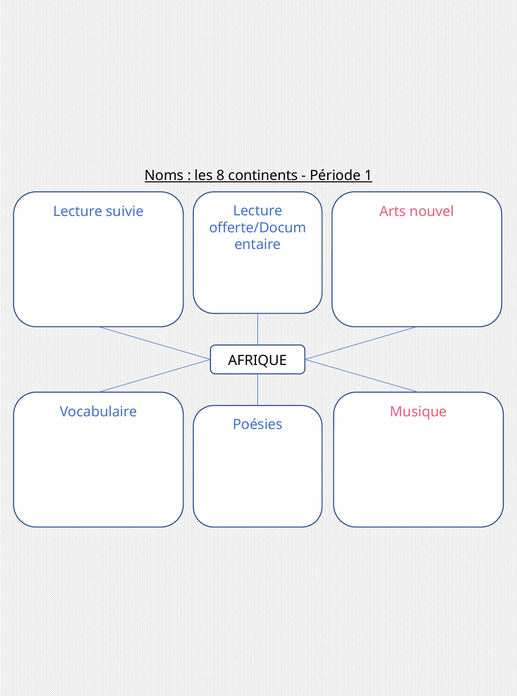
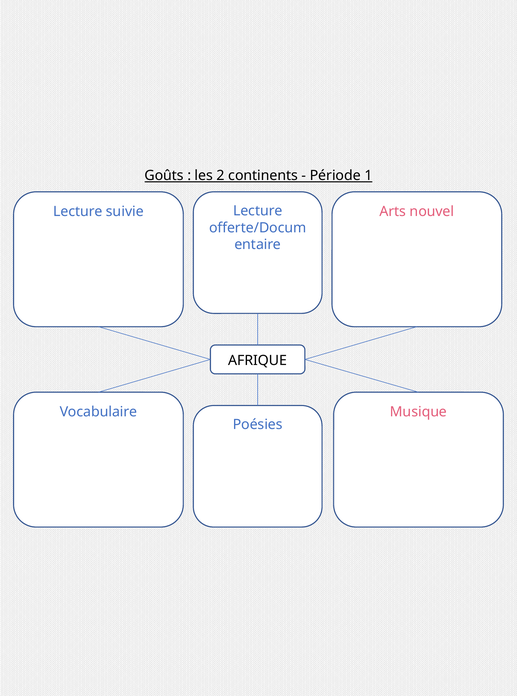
Noms: Noms -> Goûts (164, 175)
8: 8 -> 2 (221, 175)
